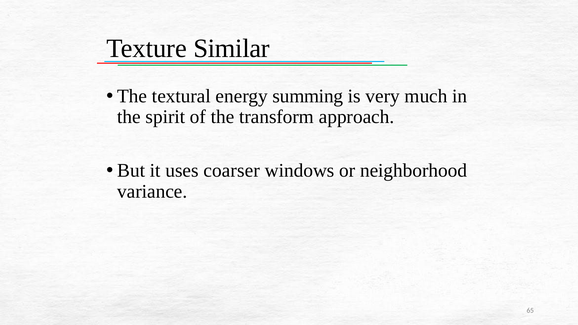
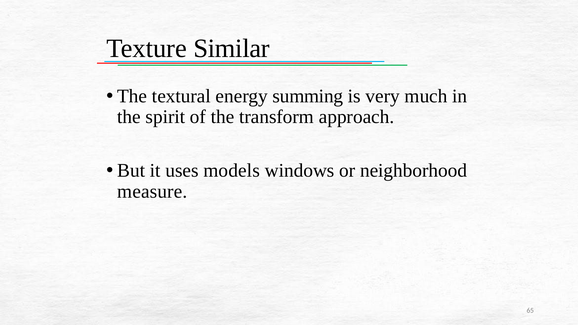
coarser: coarser -> models (232, 171)
variance: variance -> measure (152, 192)
